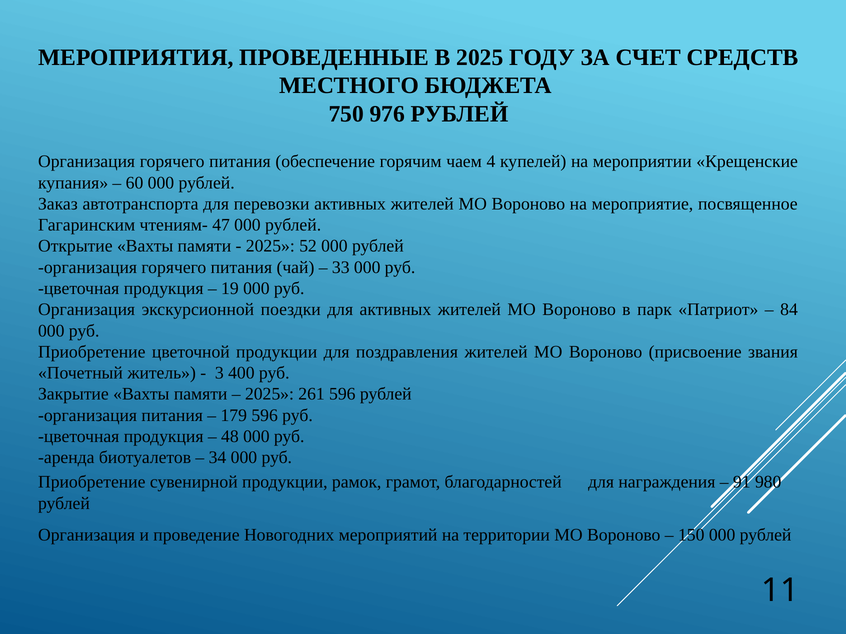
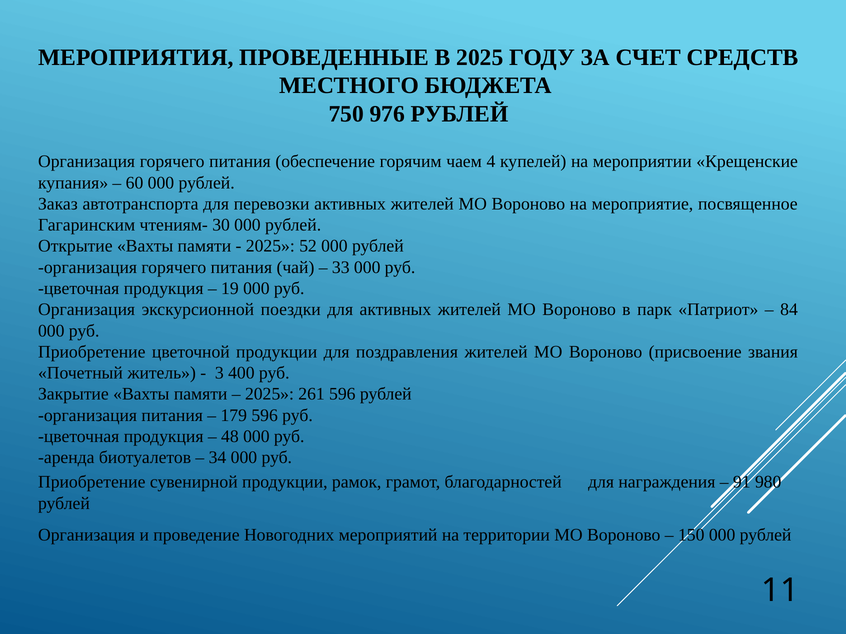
47: 47 -> 30 (221, 225)
